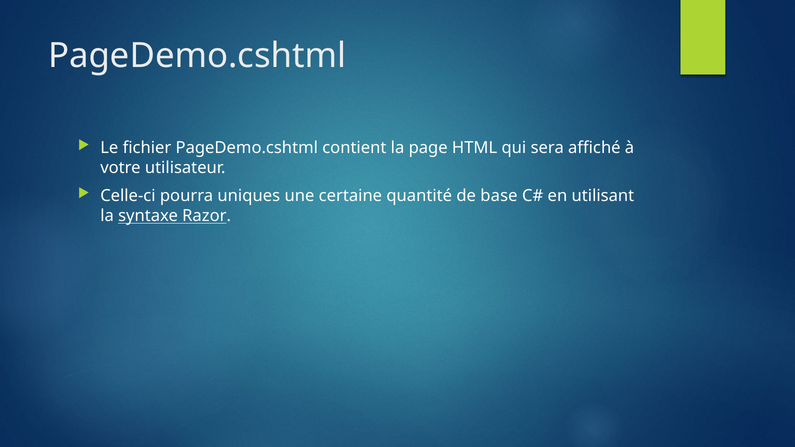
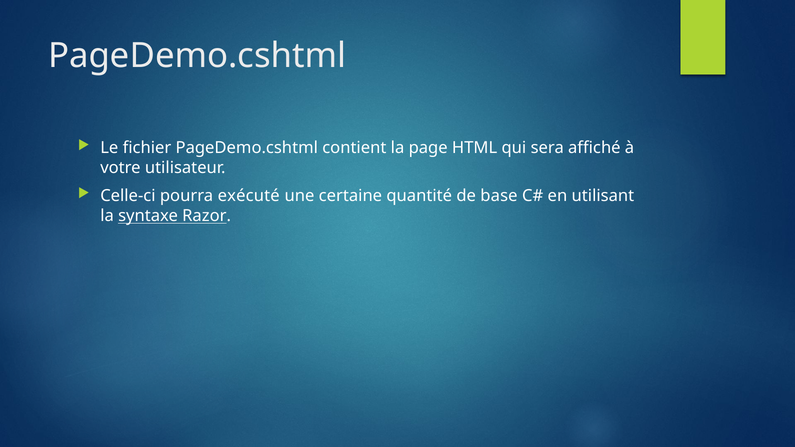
uniques: uniques -> exécuté (249, 196)
